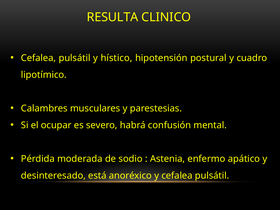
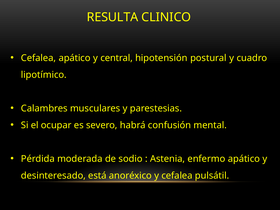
pulsátil: pulsátil -> apático (75, 58)
hístico: hístico -> central (117, 58)
